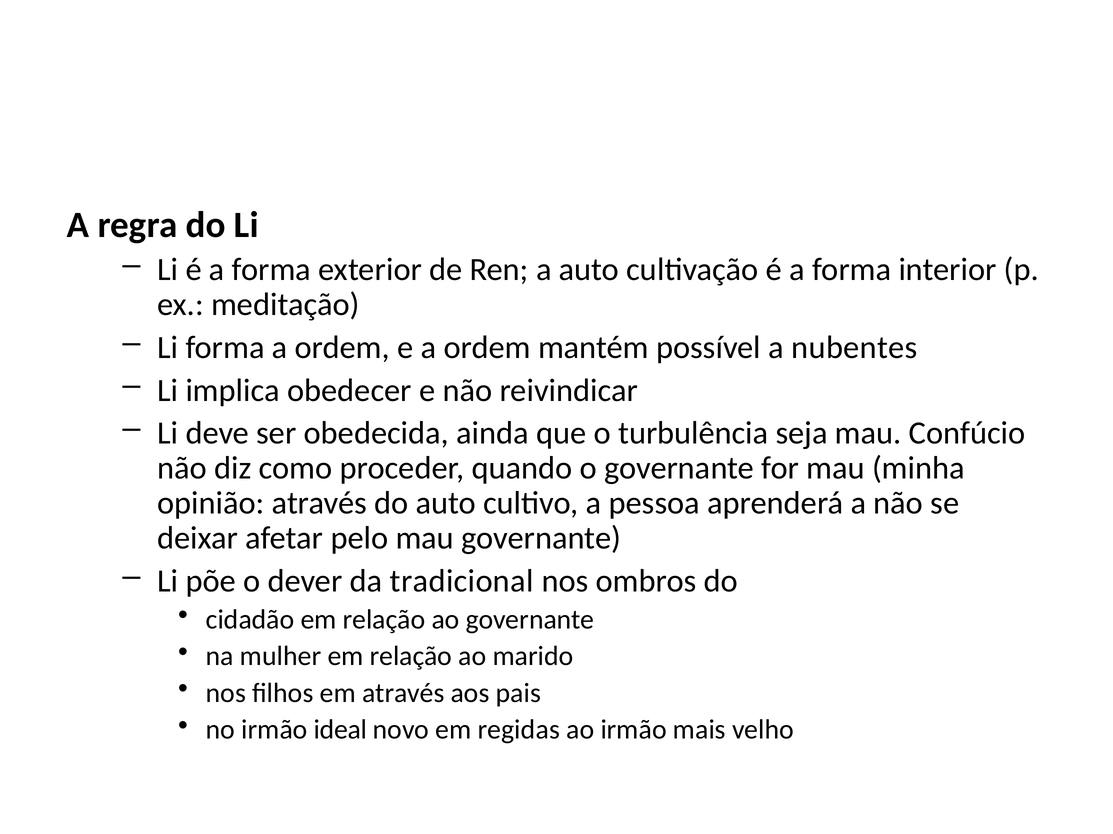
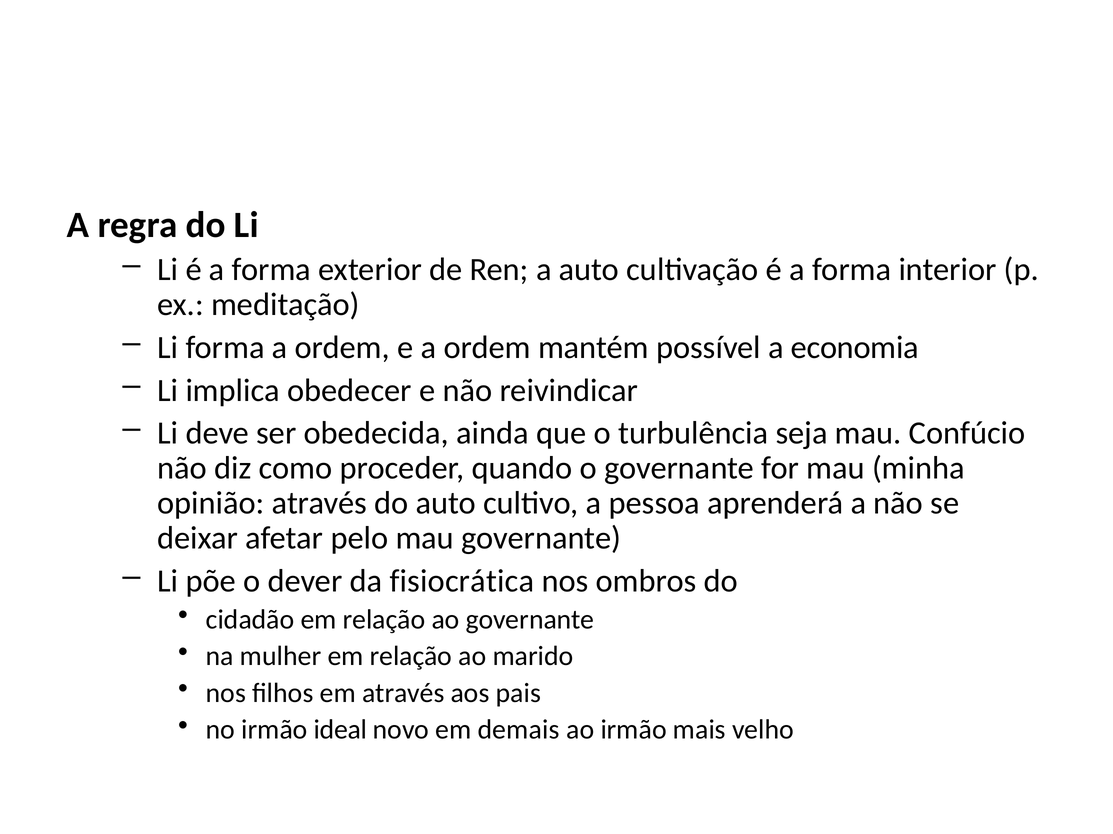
nubentes: nubentes -> economia (855, 348)
tradicional: tradicional -> fisiocrática (462, 582)
regidas: regidas -> demais (519, 730)
